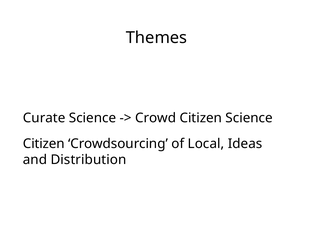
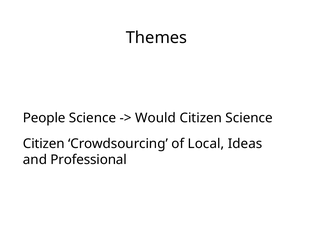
Curate: Curate -> People (44, 118)
Crowd: Crowd -> Would (156, 118)
Distribution: Distribution -> Professional (89, 160)
